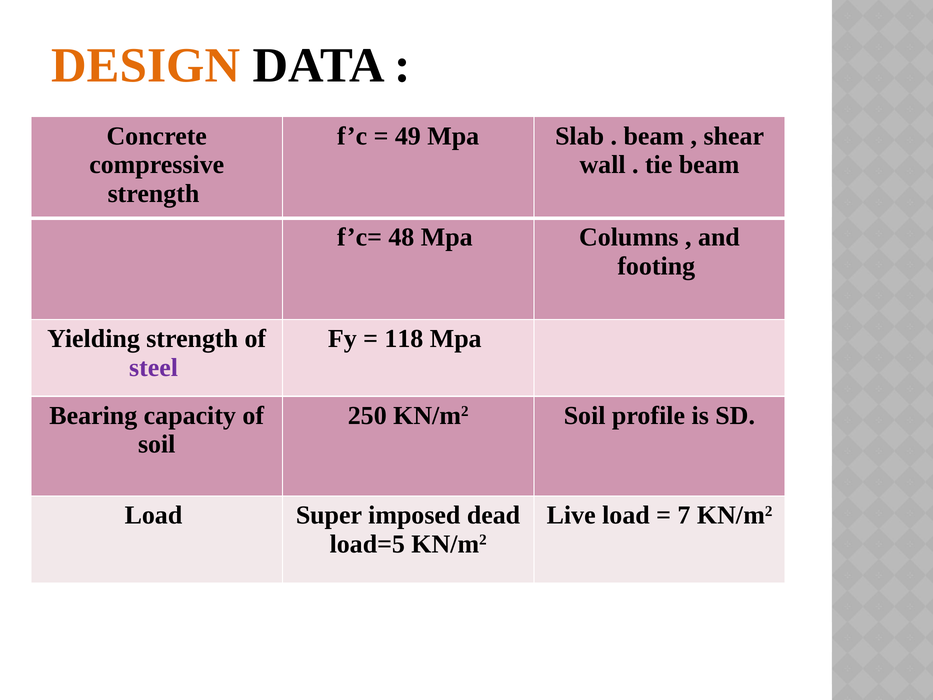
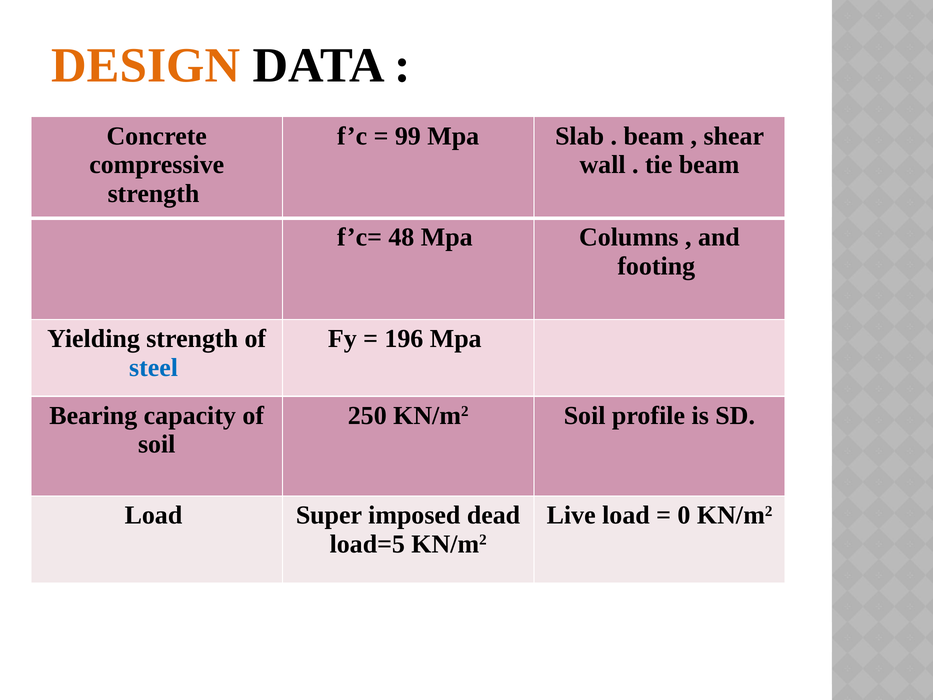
49: 49 -> 99 (408, 136)
118: 118 -> 196 (404, 339)
steel colour: purple -> blue (154, 367)
7: 7 -> 0 (684, 515)
